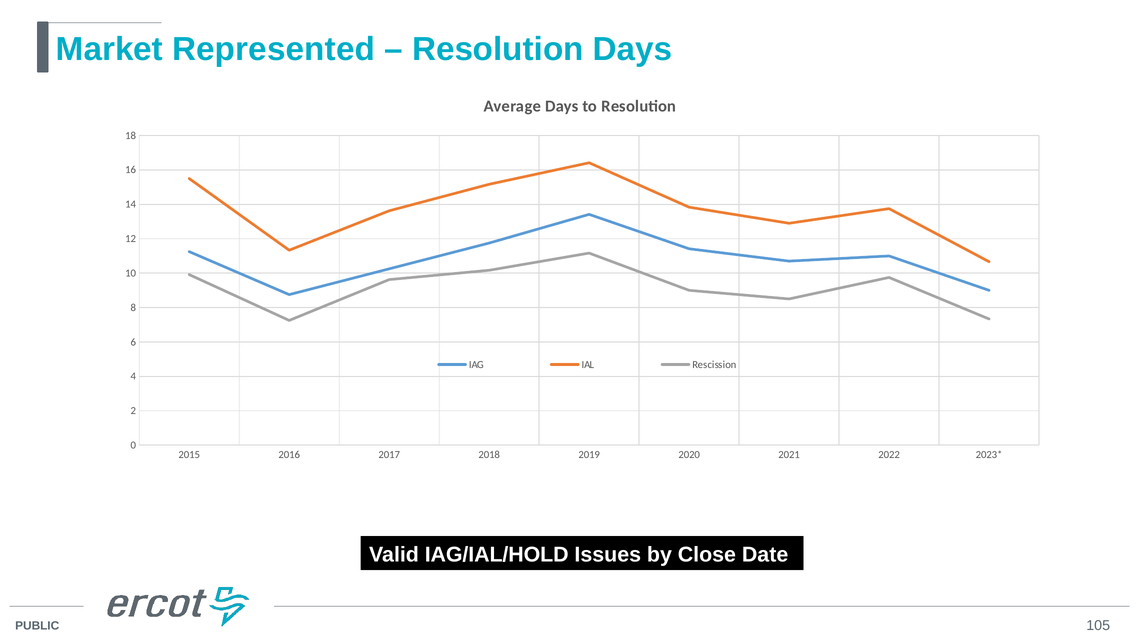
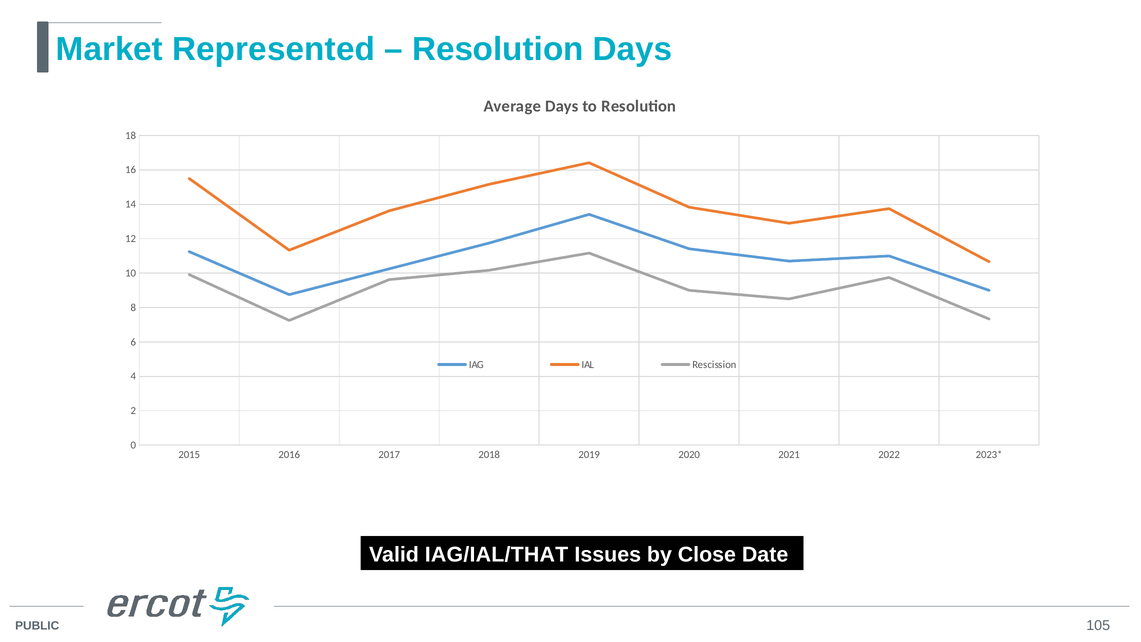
IAG/IAL/HOLD: IAG/IAL/HOLD -> IAG/IAL/THAT (497, 554)
